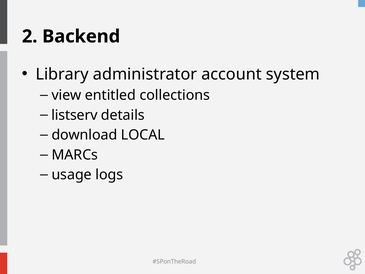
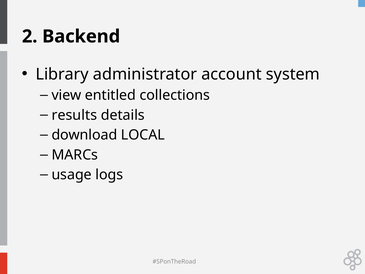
listserv: listserv -> results (74, 115)
